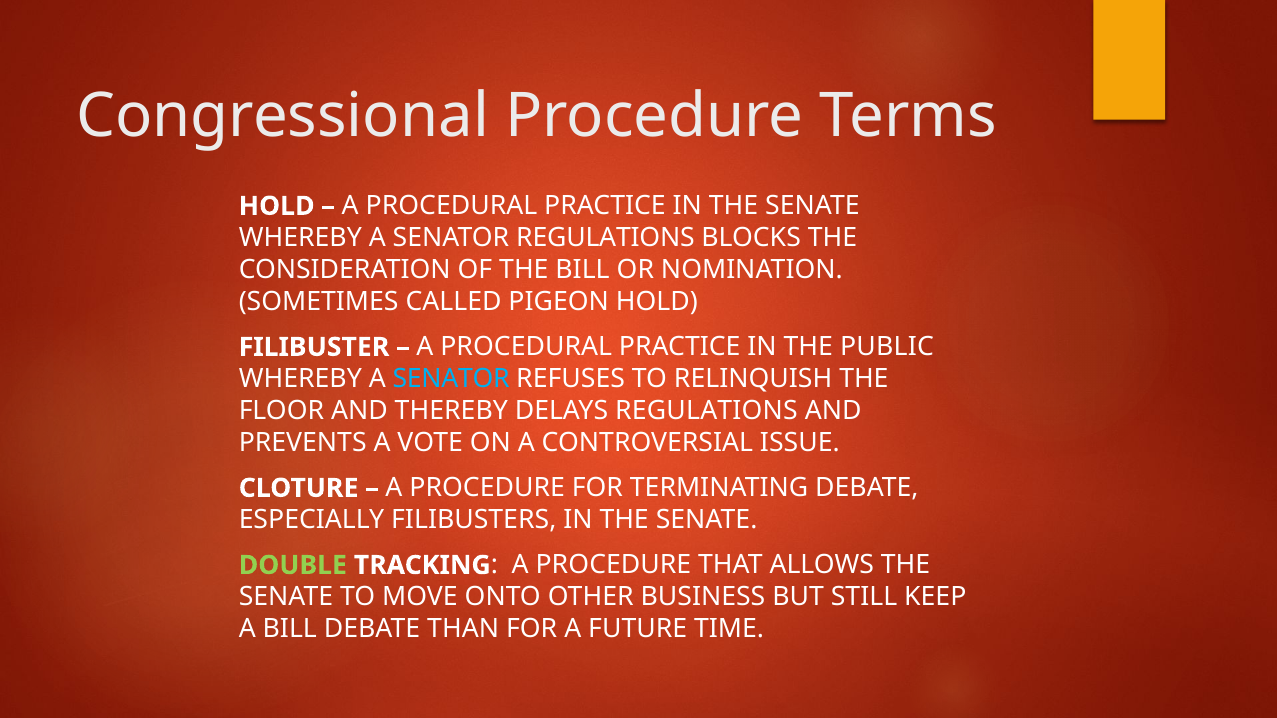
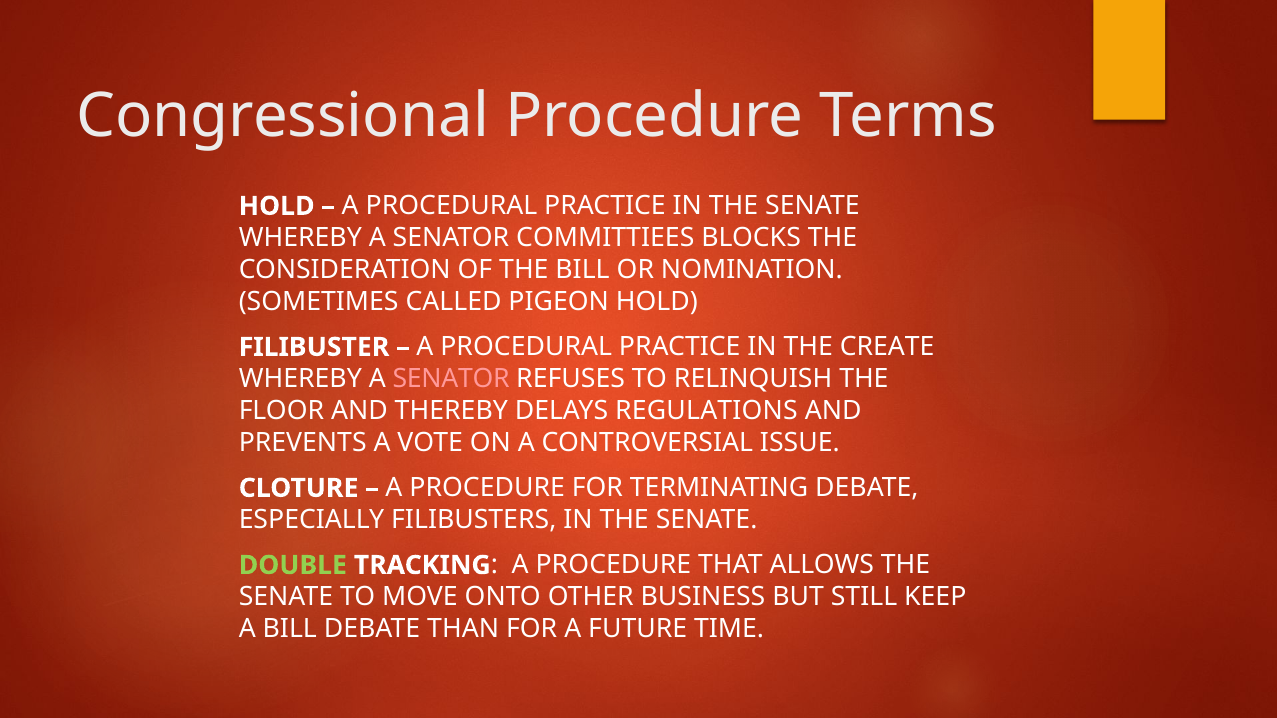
SENATOR REGULATIONS: REGULATIONS -> COMMITTIEES (605, 238)
PUBLIC: PUBLIC -> CREATE (887, 347)
SENATOR colour: light blue -> pink (451, 379)
